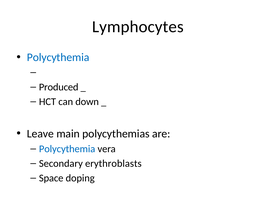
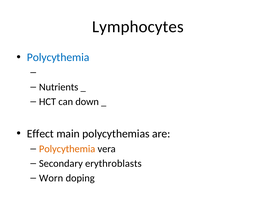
Produced: Produced -> Nutrients (59, 87)
Leave: Leave -> Effect (40, 134)
Polycythemia colour: blue -> orange (67, 149)
Space: Space -> Worn (51, 178)
